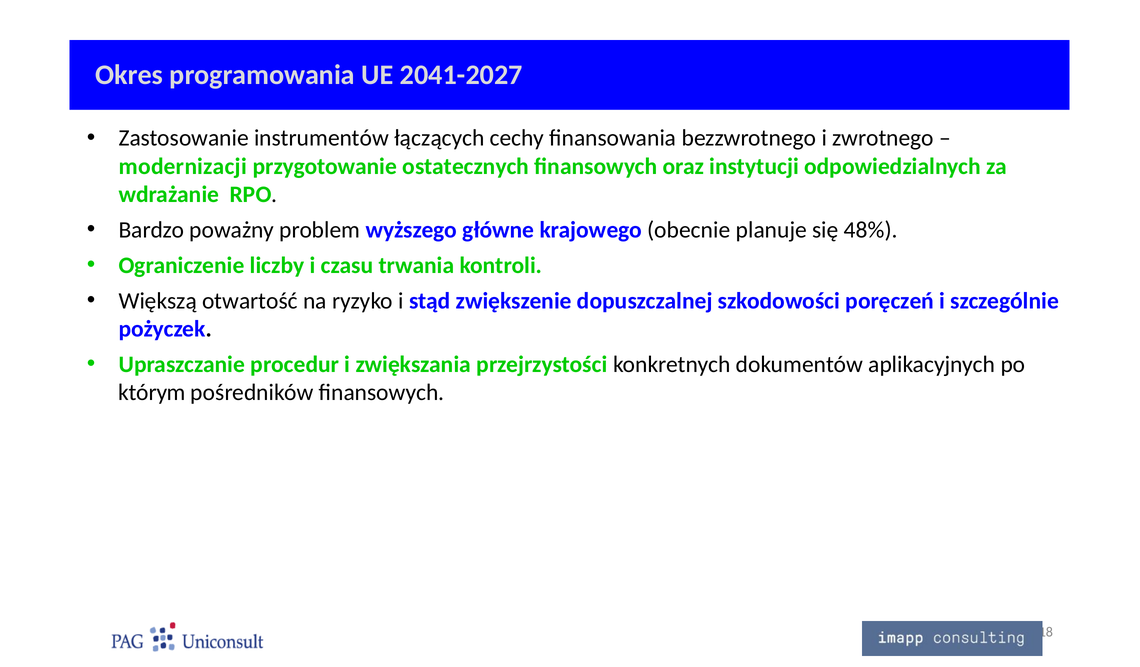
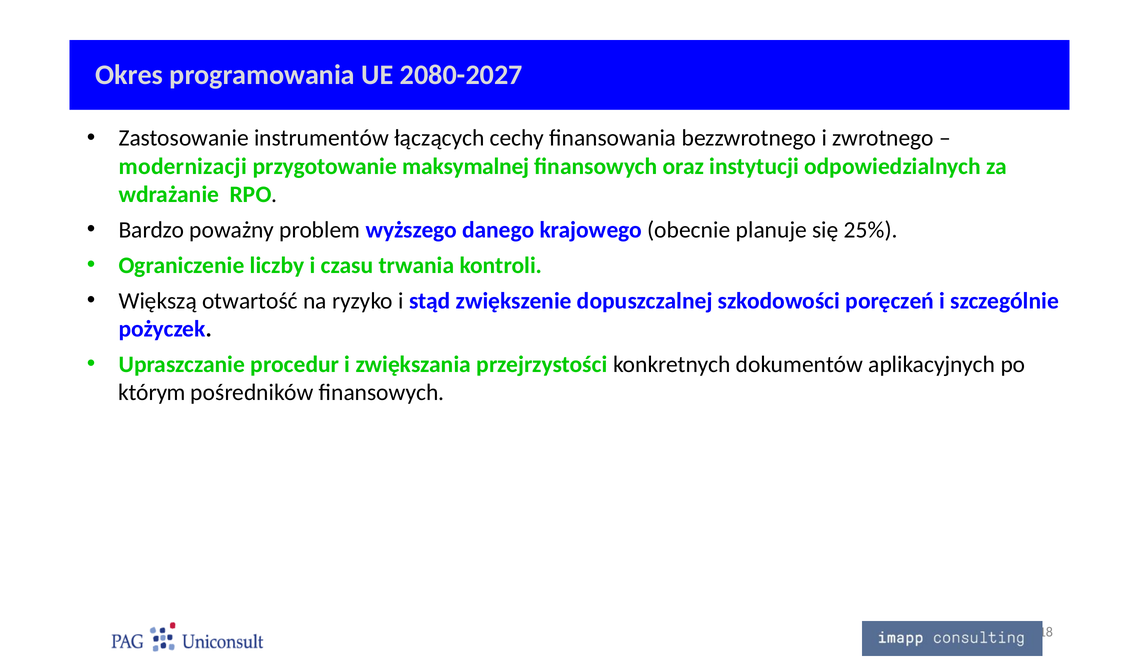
2041-2027: 2041-2027 -> 2080-2027 (461, 75)
ostatecznych: ostatecznych -> maksymalnej (466, 166)
główne: główne -> danego (498, 230)
48%: 48% -> 25% (871, 230)
